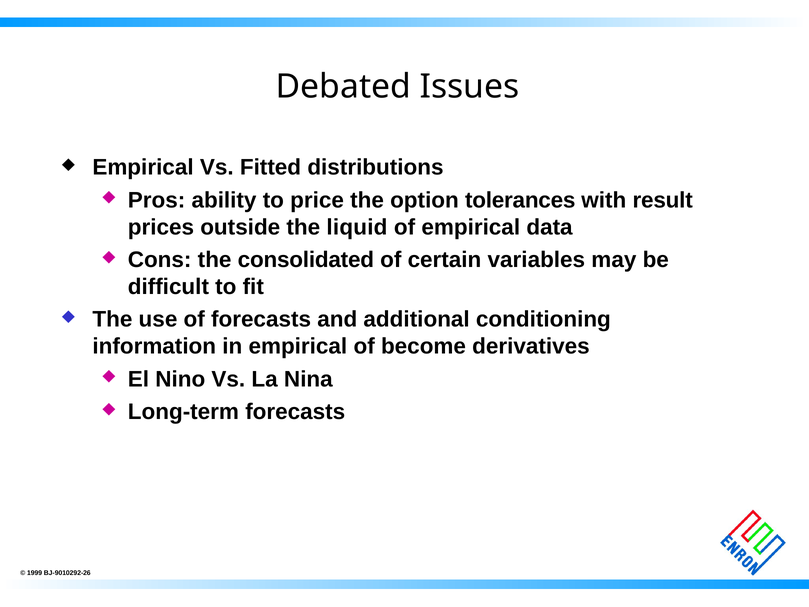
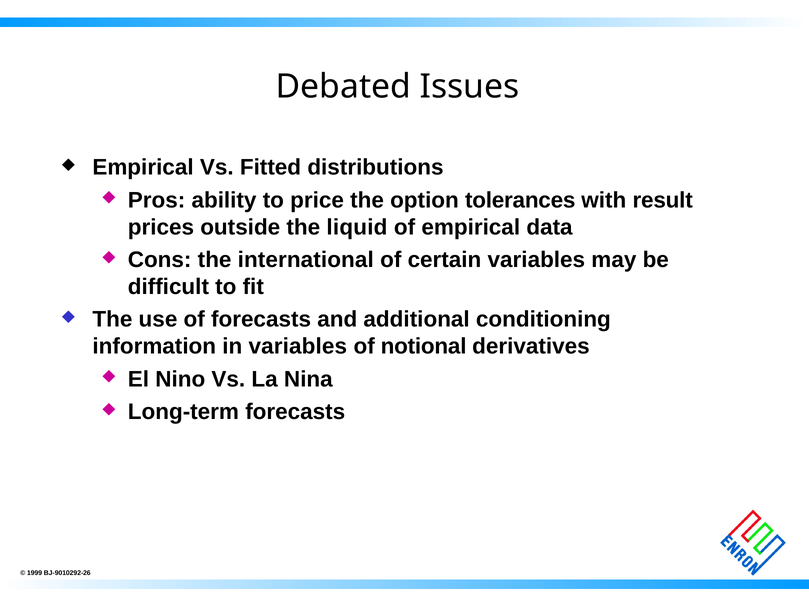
consolidated: consolidated -> international (306, 260)
in empirical: empirical -> variables (298, 346)
become: become -> notional (424, 346)
